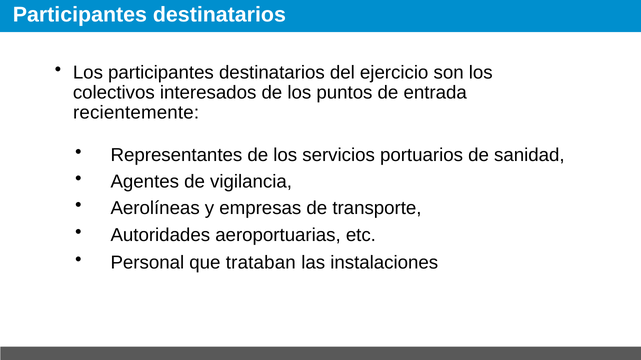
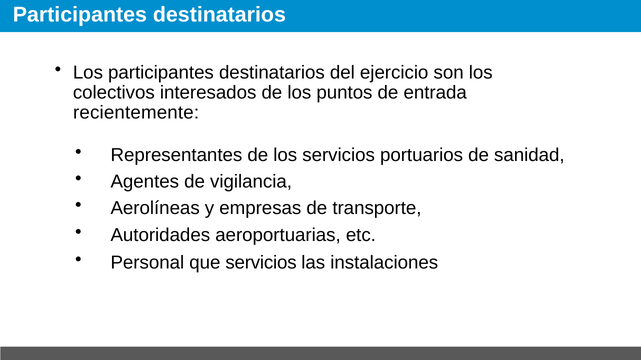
que trataban: trataban -> servicios (261, 263)
